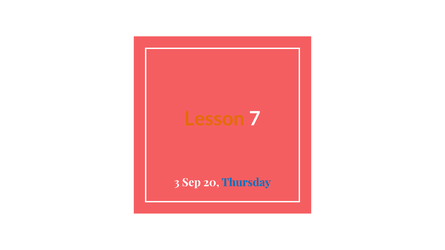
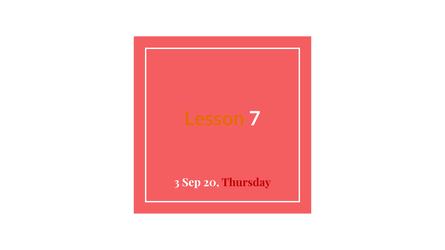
Thursday colour: blue -> red (246, 183)
